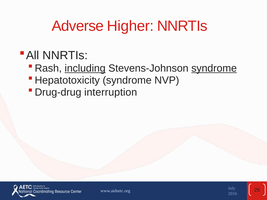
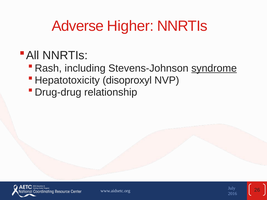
including underline: present -> none (85, 68)
syndrome: syndrome -> disoproxyl (127, 80)
interruption: interruption -> relationship (111, 92)
